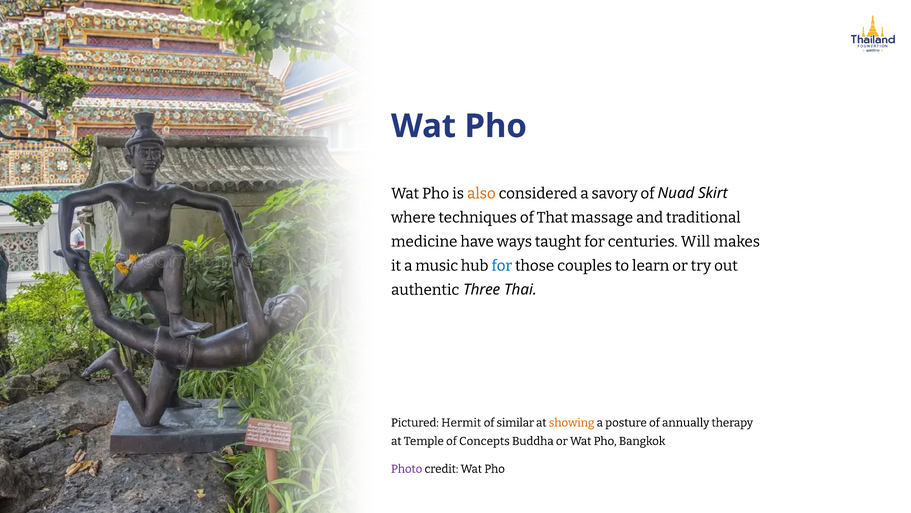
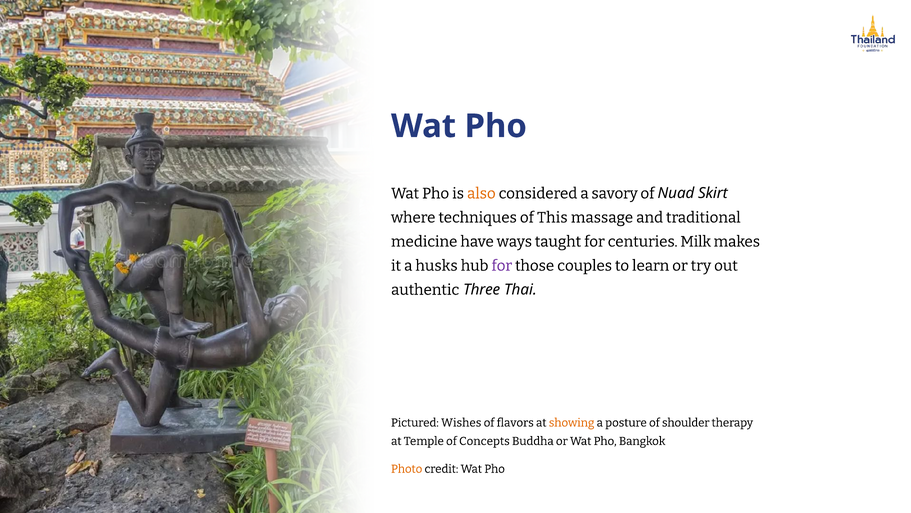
That: That -> This (552, 217)
Will: Will -> Milk (696, 241)
music: music -> husks (437, 265)
for colour: blue -> purple (502, 265)
Hermit: Hermit -> Wishes (461, 422)
similar: similar -> flavors (515, 422)
annually: annually -> shoulder (686, 422)
Photo colour: purple -> orange (407, 468)
